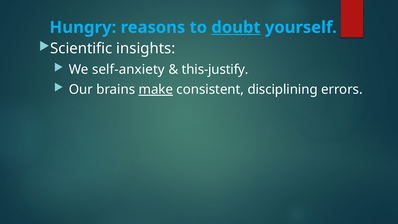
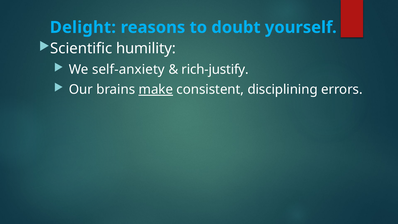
Hungry: Hungry -> Delight (83, 27)
doubt underline: present -> none (236, 27)
insights: insights -> humility (146, 48)
this-justify: this-justify -> rich-justify (215, 69)
